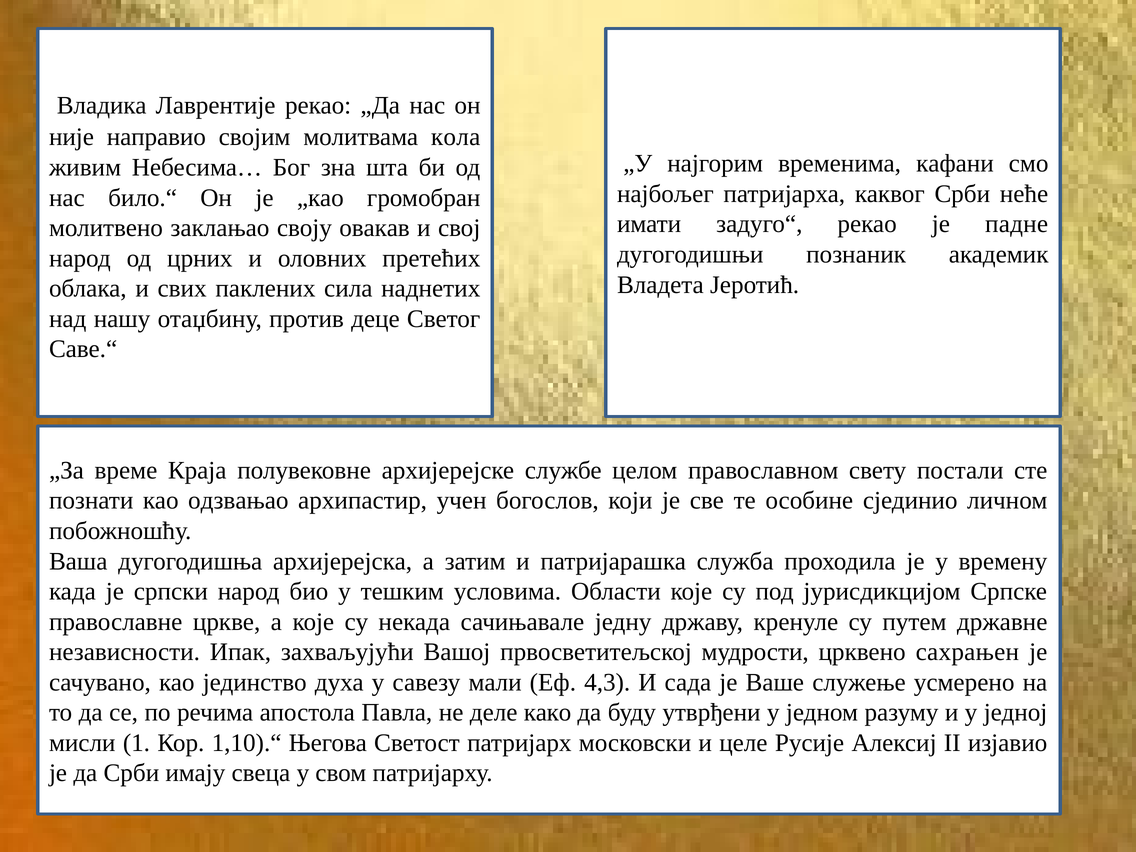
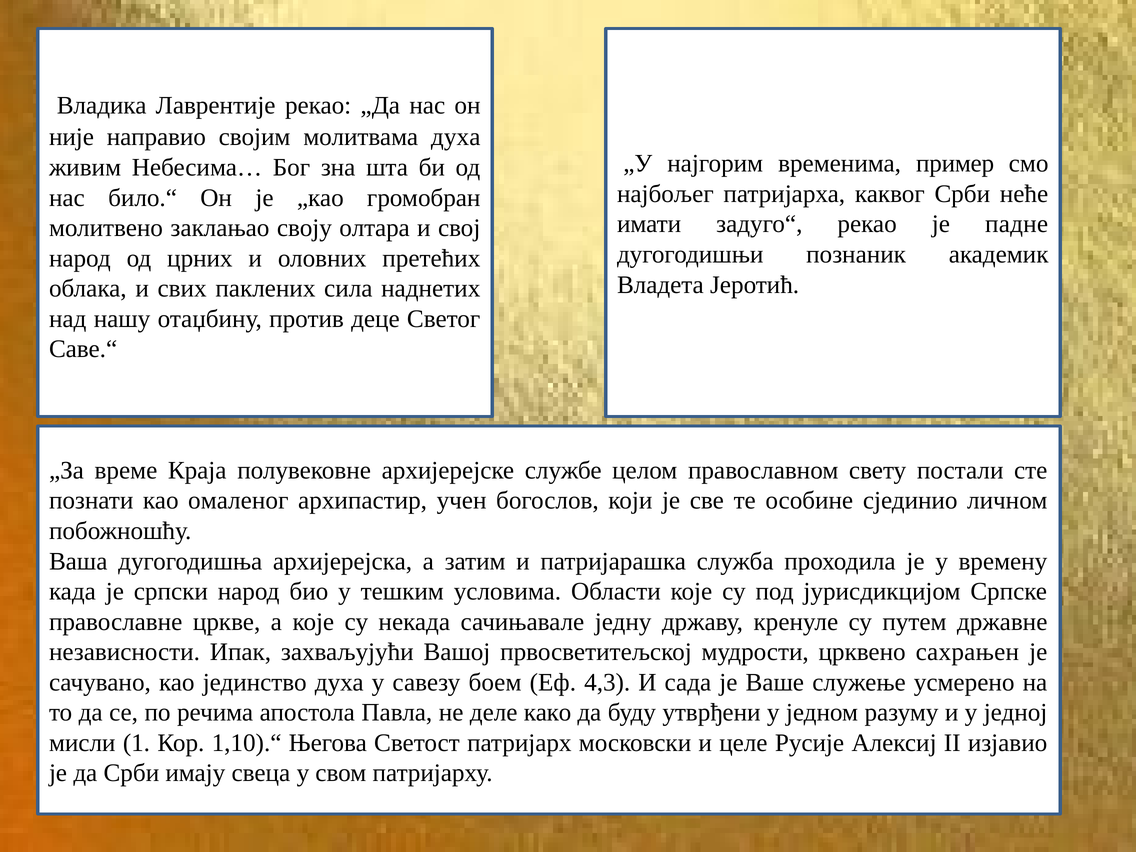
молитвама кола: кола -> духа (456, 137)
кафани: кафани -> пример (955, 164)
овакав: овакав -> олтара (375, 228)
одзвањао: одзвањао -> омаленог (238, 501)
мали: мали -> боем (495, 682)
